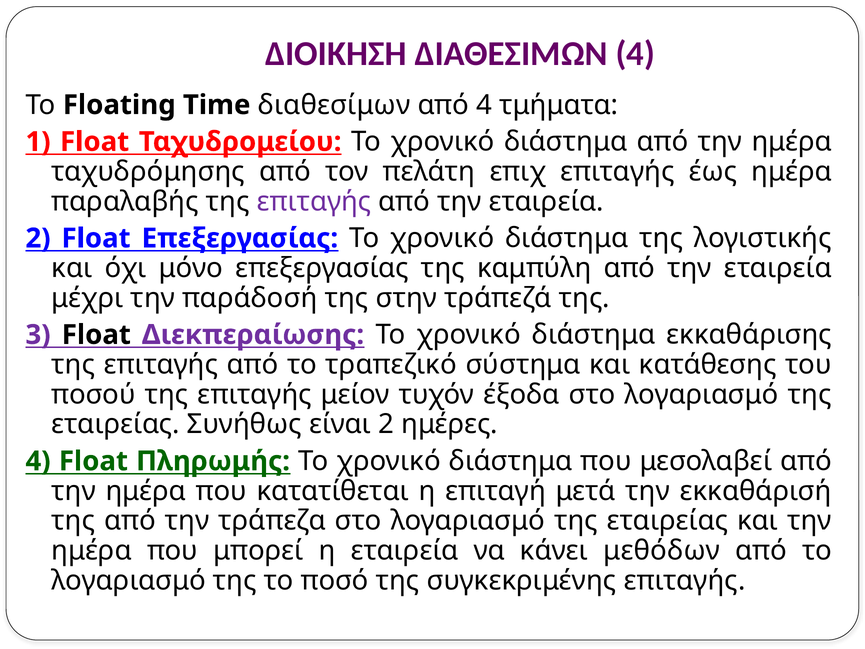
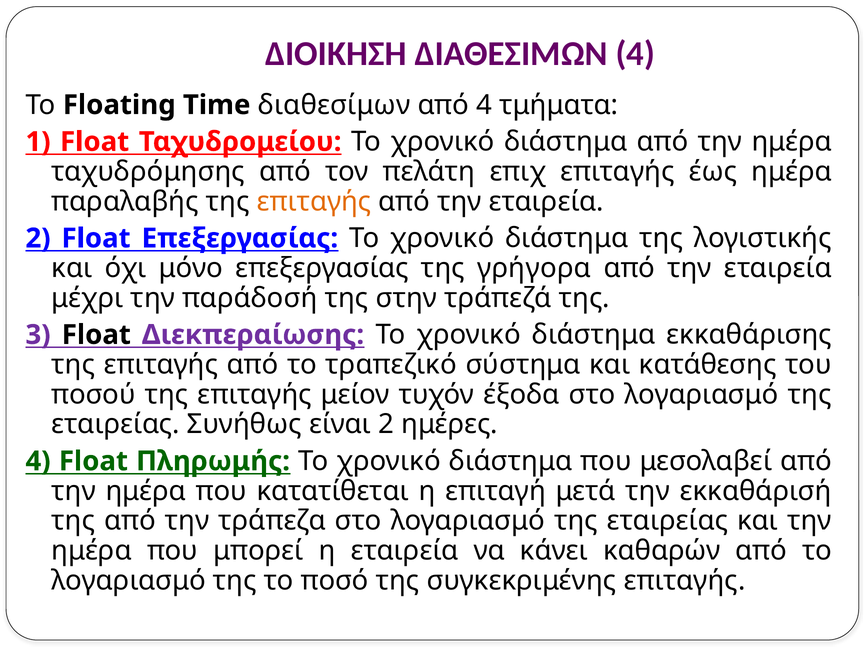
επιταγής colour: purple -> orange (314, 201)
καμπύλη: καμπύλη -> γρήγορα (534, 268)
μεθόδων: μεθόδων -> καθαρών (662, 550)
